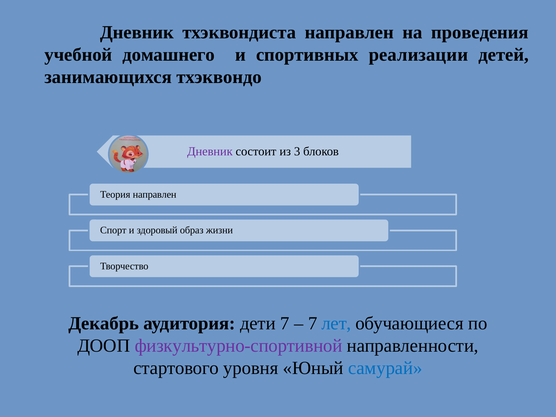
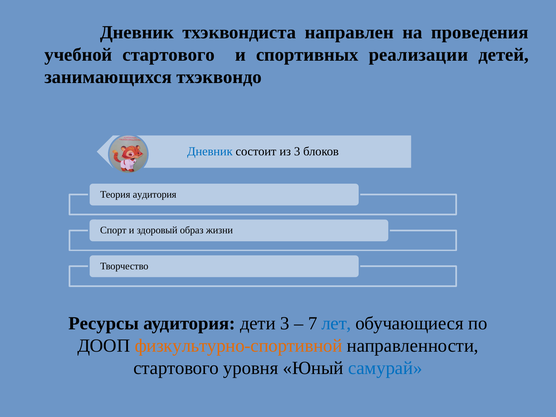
учебной домашнего: домашнего -> стартового (169, 55)
Дневник colour: purple -> blue (210, 152)
направлен: направлен -> аудитория (155, 194)
Декабрь: Декабрь -> Ресурсы (104, 324)
дети 7: 7 -> 3 (285, 324)
физкультурно-спортивной colour: purple -> orange (238, 346)
